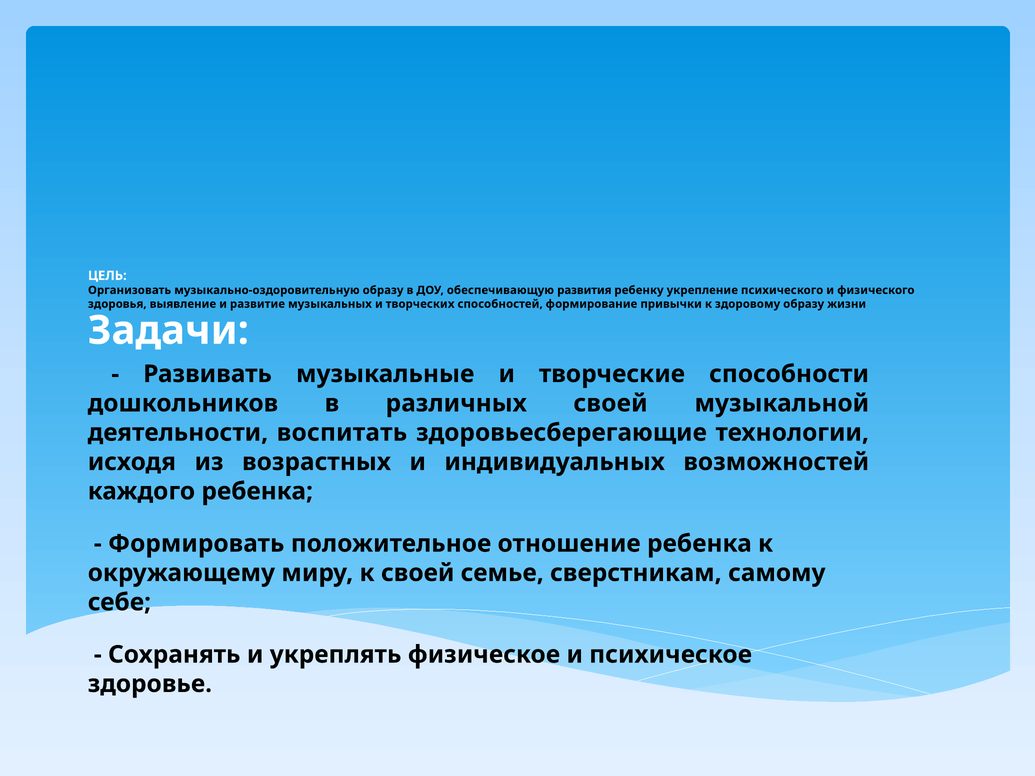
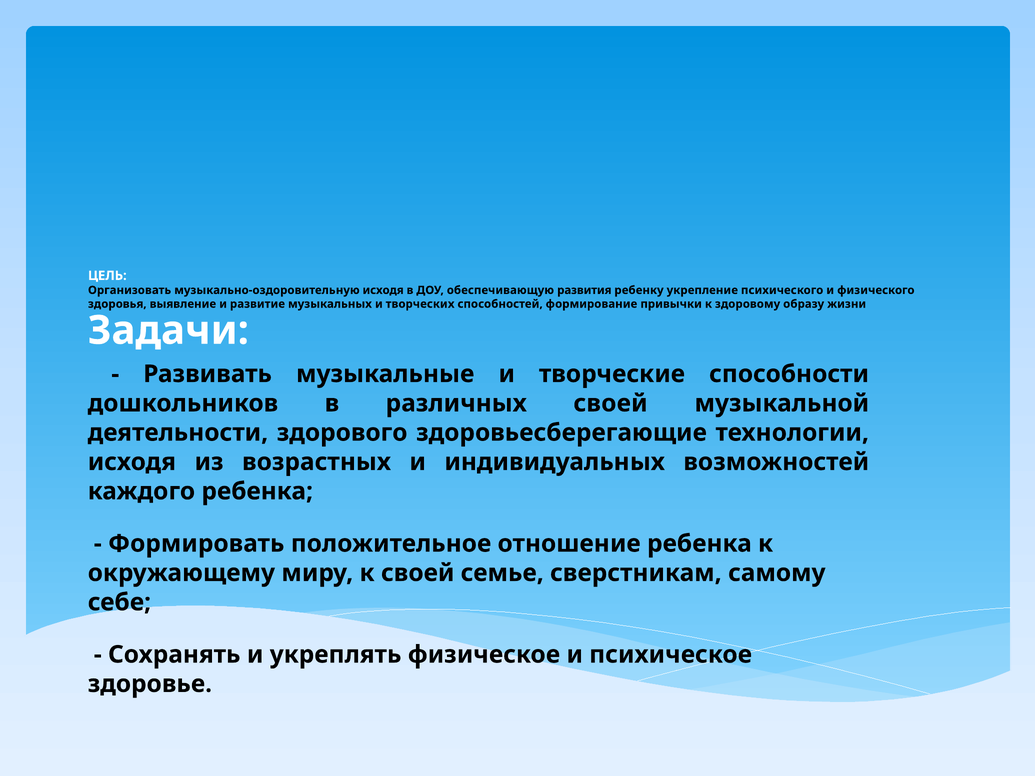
музыкально-оздоровительную образу: образу -> исходя (383, 290)
воспитать: воспитать -> здорового (342, 433)
